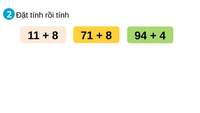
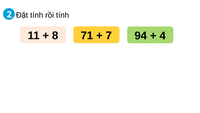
8: 8 -> 7 (109, 35)
